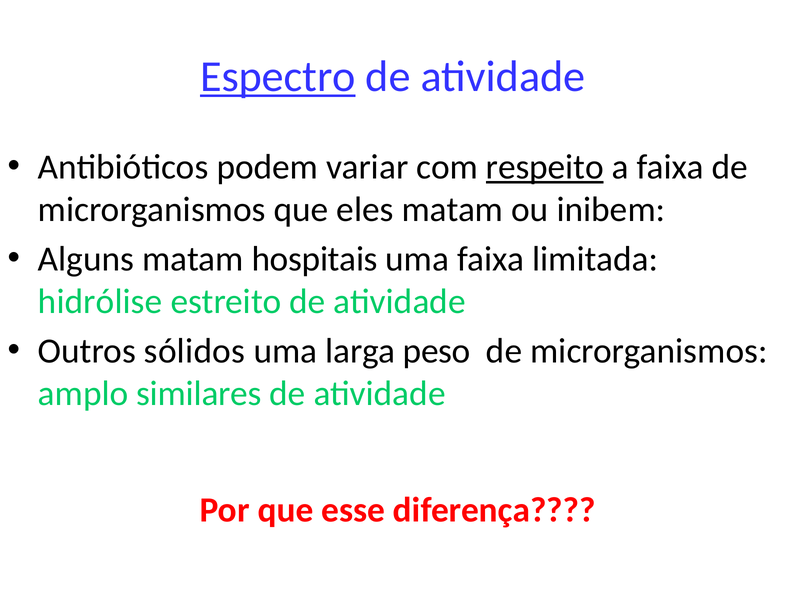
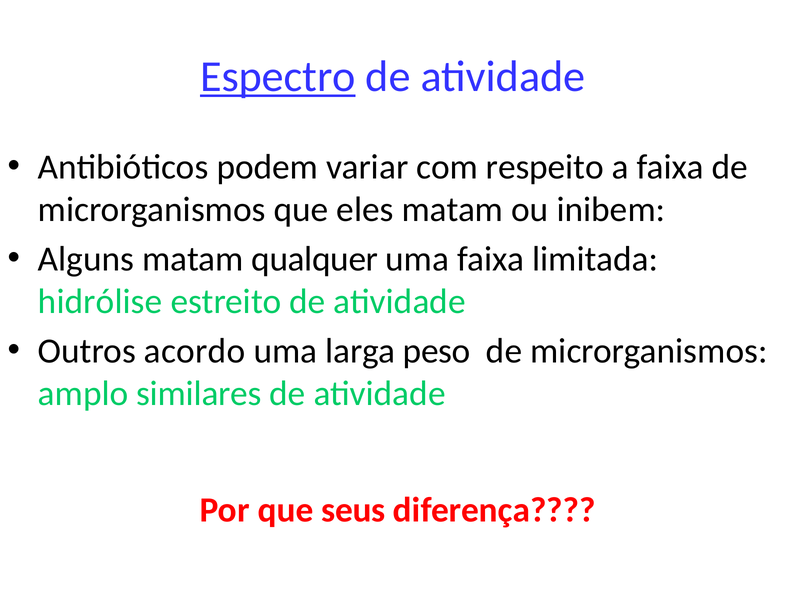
respeito underline: present -> none (545, 167)
hospitais: hospitais -> qualquer (315, 259)
sólidos: sólidos -> acordo (195, 351)
esse: esse -> seus (353, 510)
